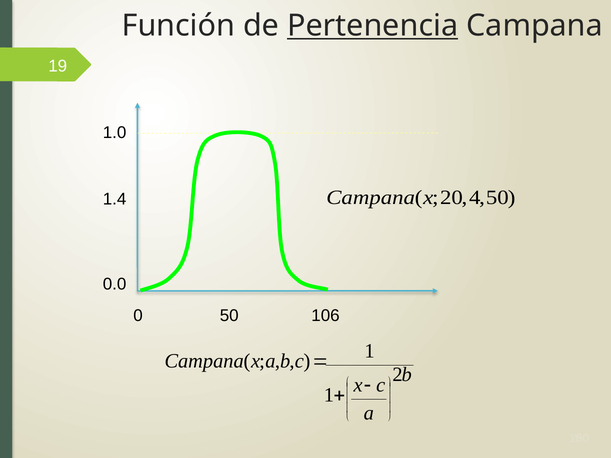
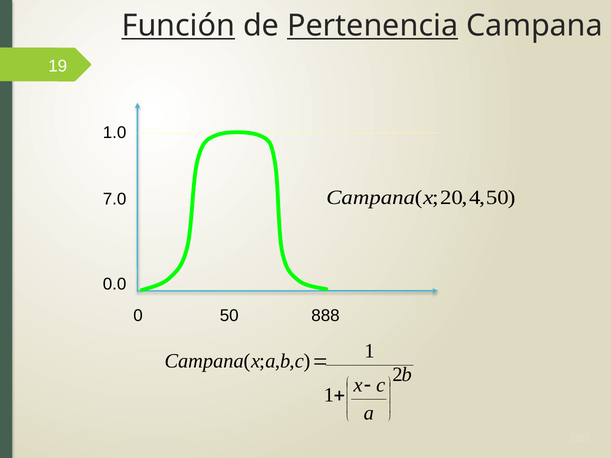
Función underline: none -> present (178, 26)
1.4: 1.4 -> 7.0 (115, 199)
106: 106 -> 888 (325, 316)
